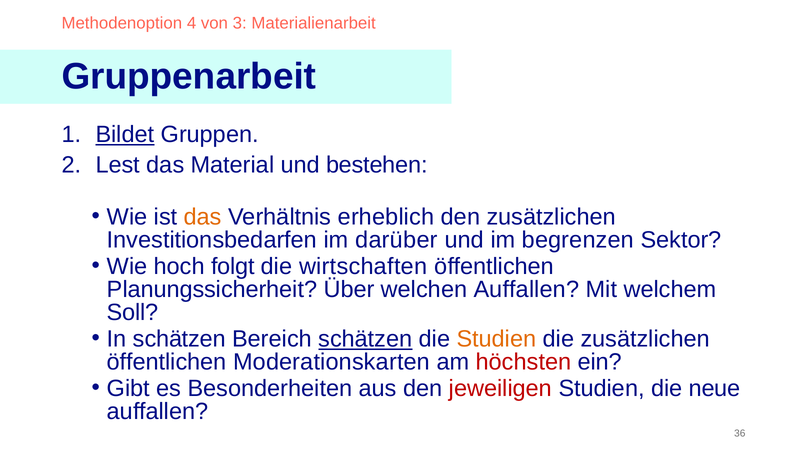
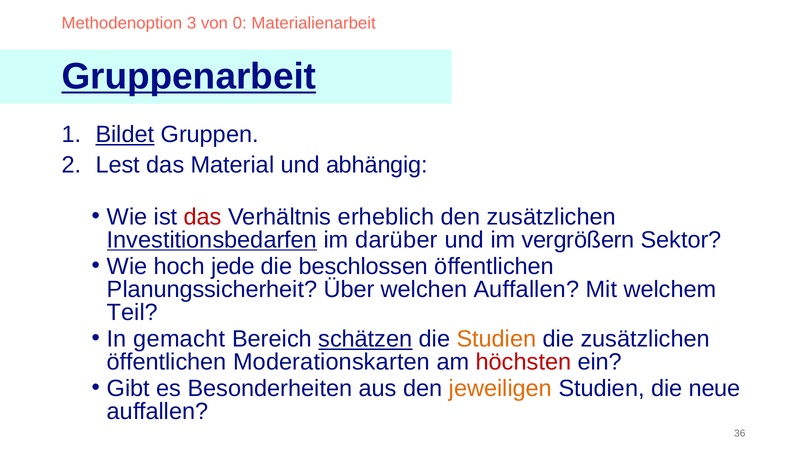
4: 4 -> 3 (192, 23)
3: 3 -> 0 (240, 23)
Gruppenarbeit underline: none -> present (189, 77)
bestehen: bestehen -> abhängig (377, 165)
das colour: orange -> red (203, 217)
Investitionsbedarfen underline: none -> present (212, 240)
begrenzen: begrenzen -> vergrößern (578, 240)
folgt: folgt -> jede (233, 267)
wirtschaften: wirtschaften -> beschlossen (363, 267)
Soll: Soll -> Teil (132, 312)
In schätzen: schätzen -> gemacht (179, 339)
jeweiligen colour: red -> orange (500, 389)
